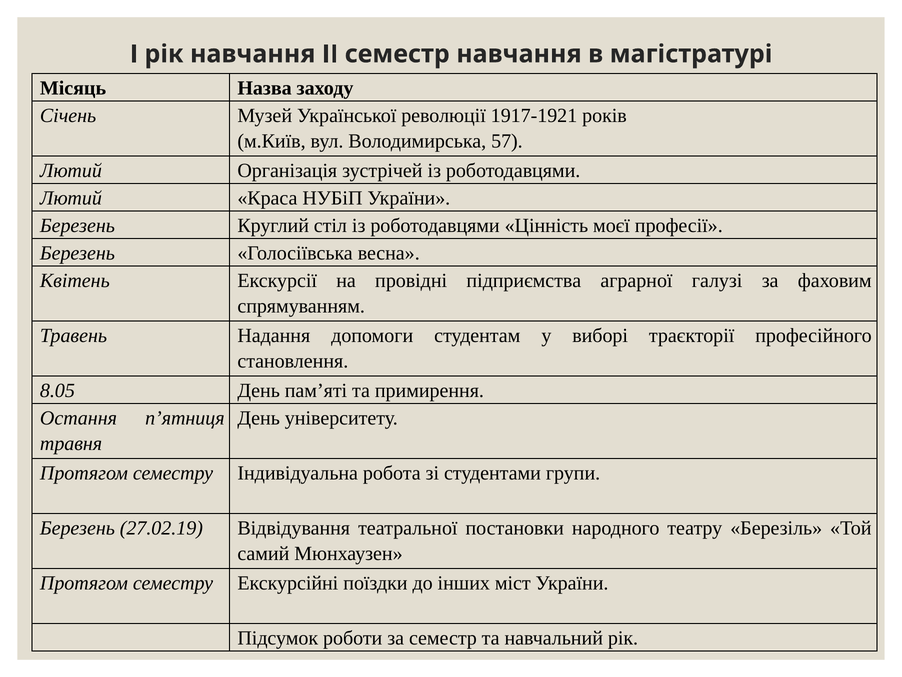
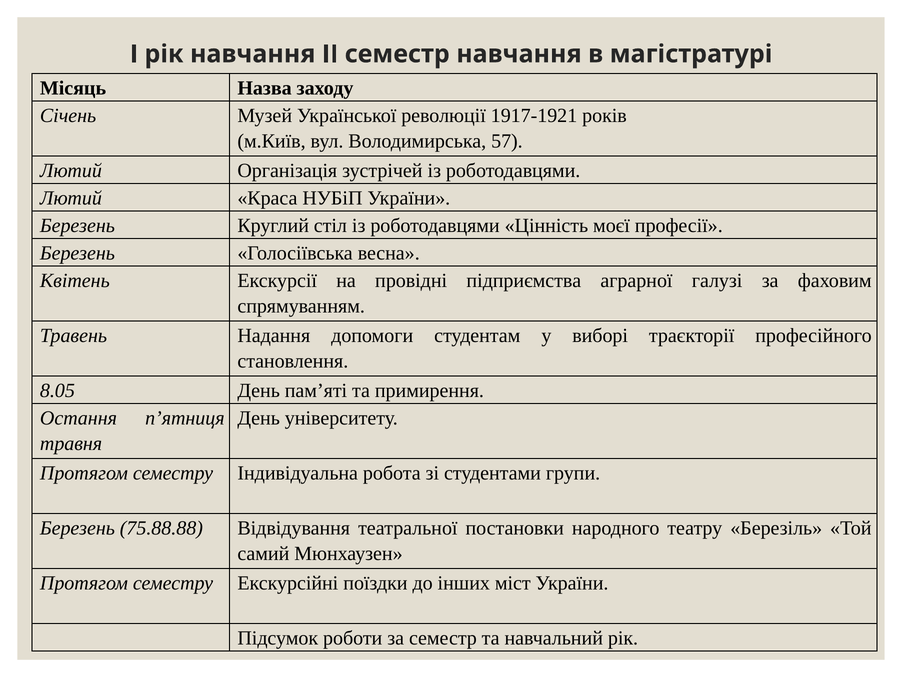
27.02.19: 27.02.19 -> 75.88.88 (161, 528)
